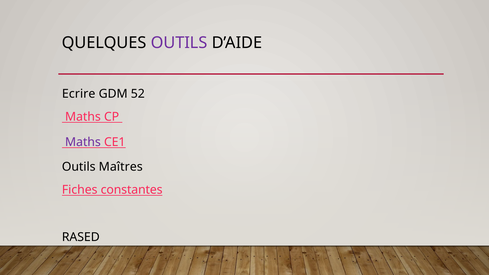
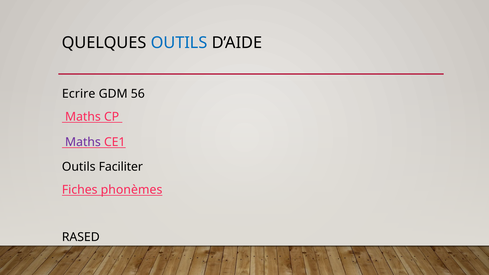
OUTILS colour: purple -> blue (179, 43)
52: 52 -> 56 (138, 94)
Maîtres: Maîtres -> Faciliter (121, 167)
constantes: constantes -> phonèmes (132, 190)
